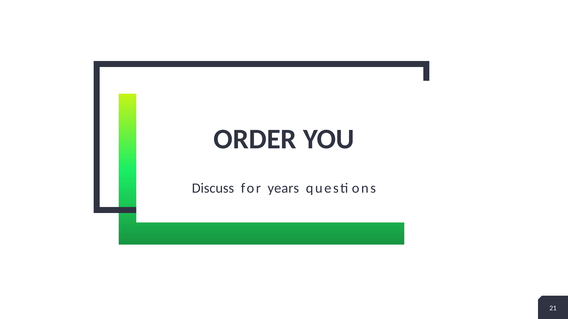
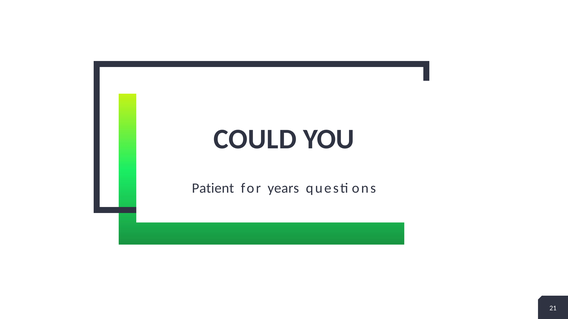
ORDER: ORDER -> COULD (255, 139)
Discuss: Discuss -> Patient (213, 189)
